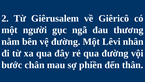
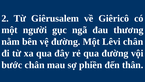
Lêvi nhân: nhân -> chân (133, 41)
